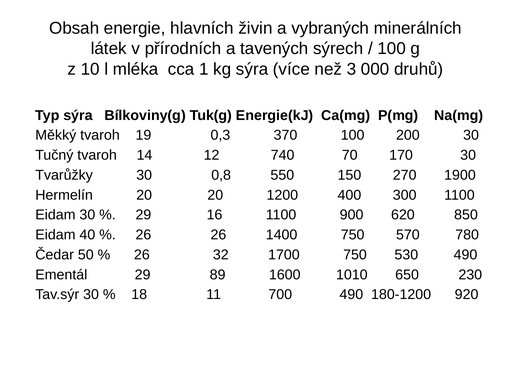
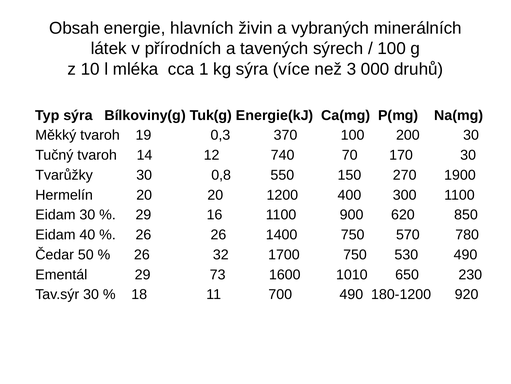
89: 89 -> 73 (218, 274)
